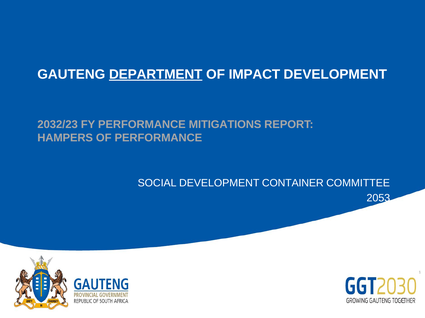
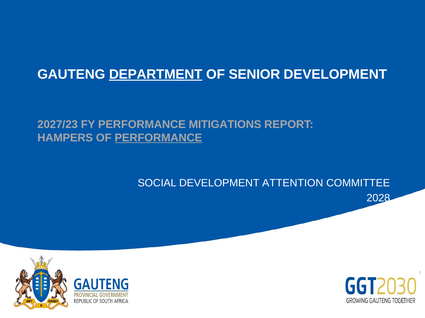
IMPACT: IMPACT -> SENIOR (254, 74)
2032/23: 2032/23 -> 2027/23 (58, 125)
PERFORMANCE underline: none -> present (158, 138)
CONTAINER: CONTAINER -> ATTENTION (293, 183)
2053: 2053 -> 2028 (378, 198)
